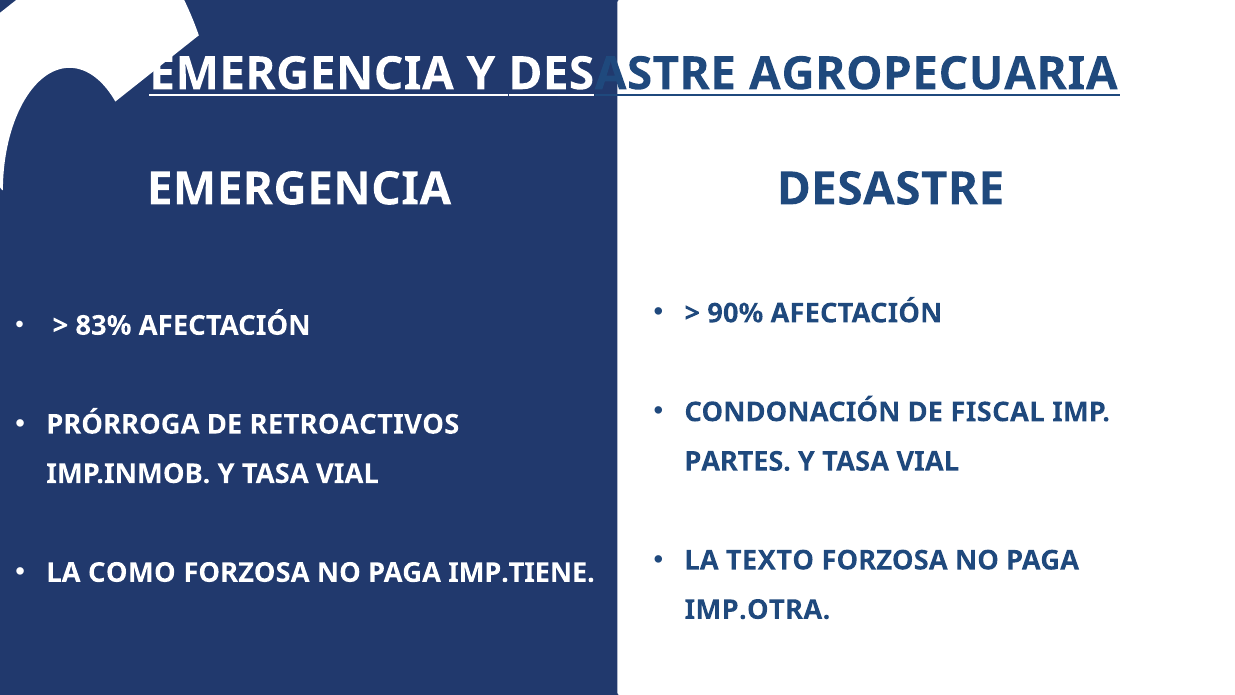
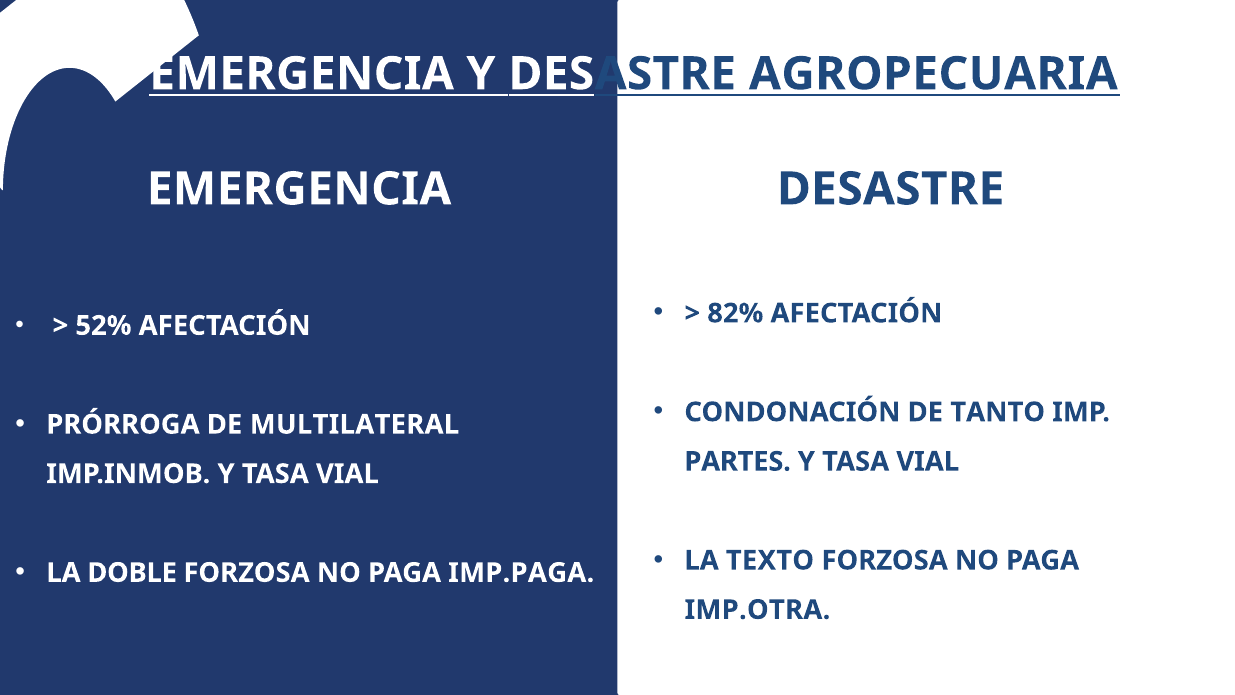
90%: 90% -> 82% (735, 313)
83%: 83% -> 52% (103, 326)
FISCAL: FISCAL -> TANTO (998, 412)
RETROACTIVOS: RETROACTIVOS -> MULTILATERAL (354, 424)
COMO: COMO -> DOBLE (132, 573)
IMP.TIENE: IMP.TIENE -> IMP.PAGA (521, 573)
